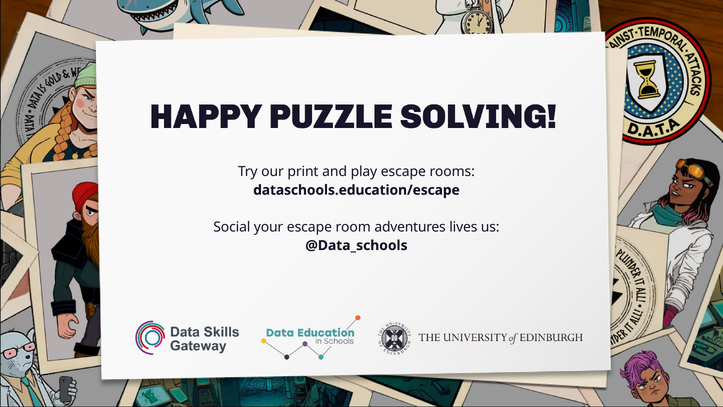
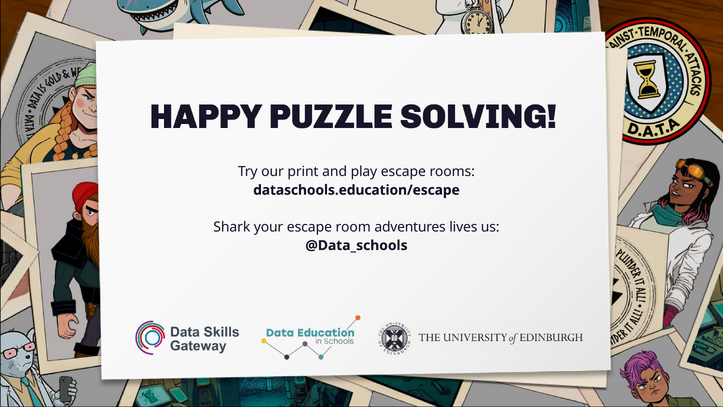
Social: Social -> Shark (232, 227)
